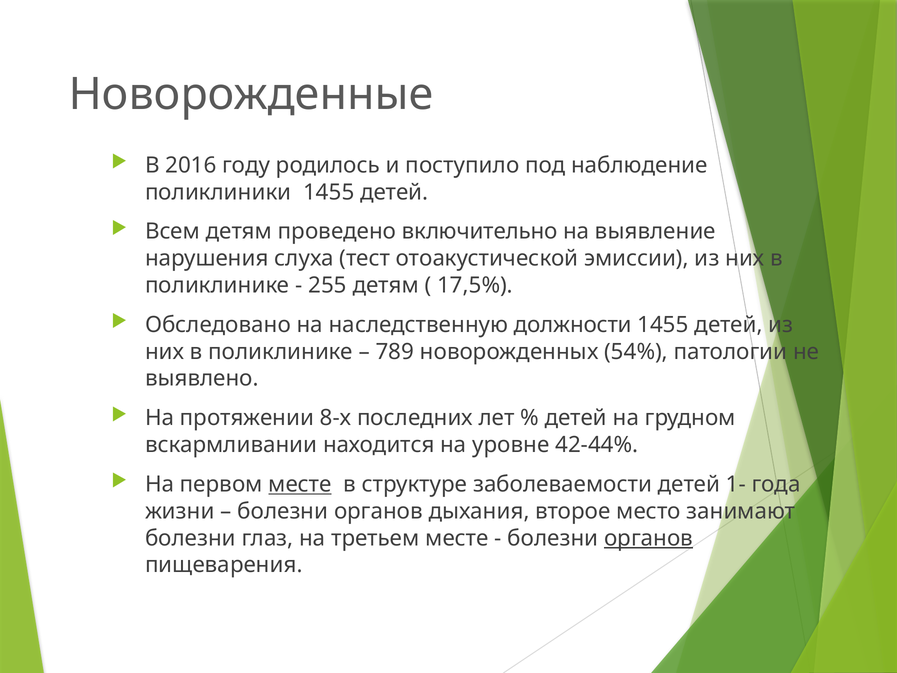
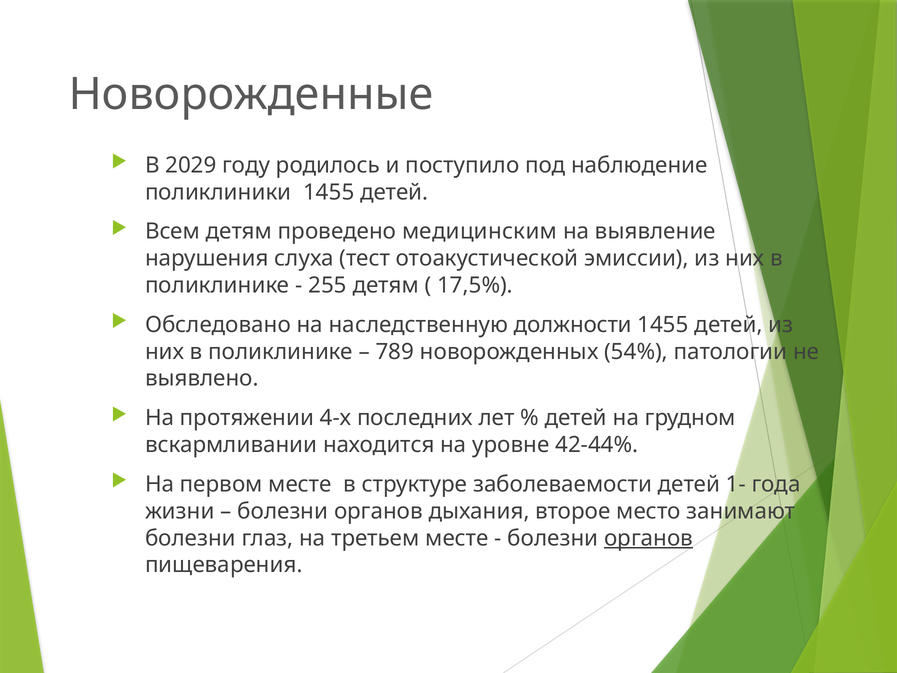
2016: 2016 -> 2029 (191, 165)
включительно: включительно -> медицинским (479, 231)
8-х: 8-х -> 4-х (336, 418)
месте underline: present -> none (300, 484)
